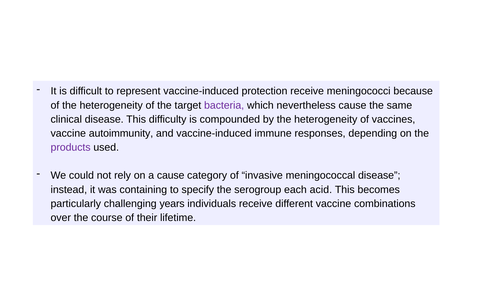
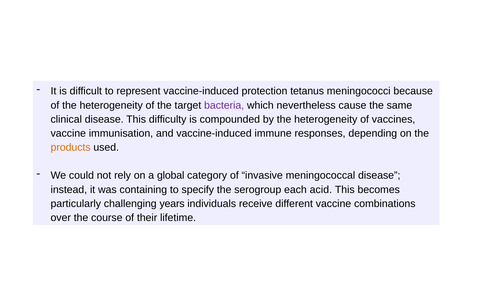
protection receive: receive -> tetanus (307, 91)
autoimmunity: autoimmunity -> immunisation (121, 133)
products colour: purple -> orange (71, 148)
a cause: cause -> global (171, 176)
